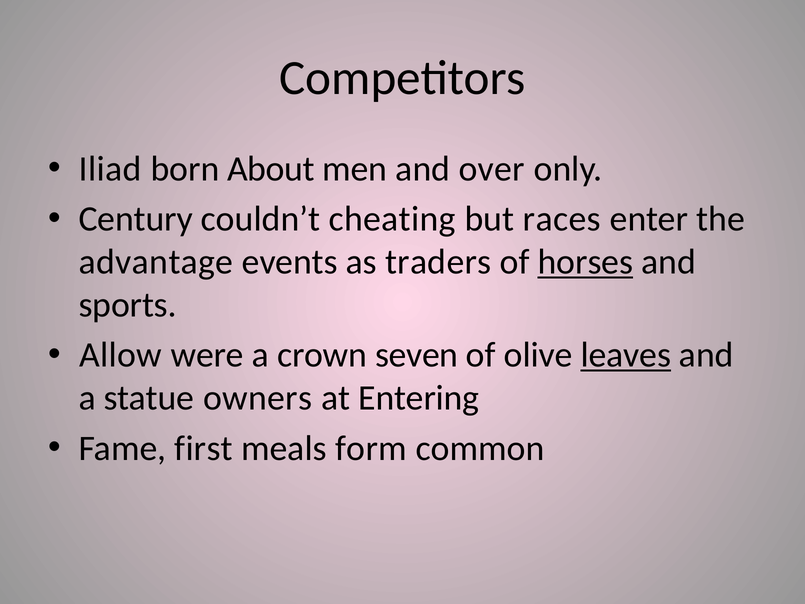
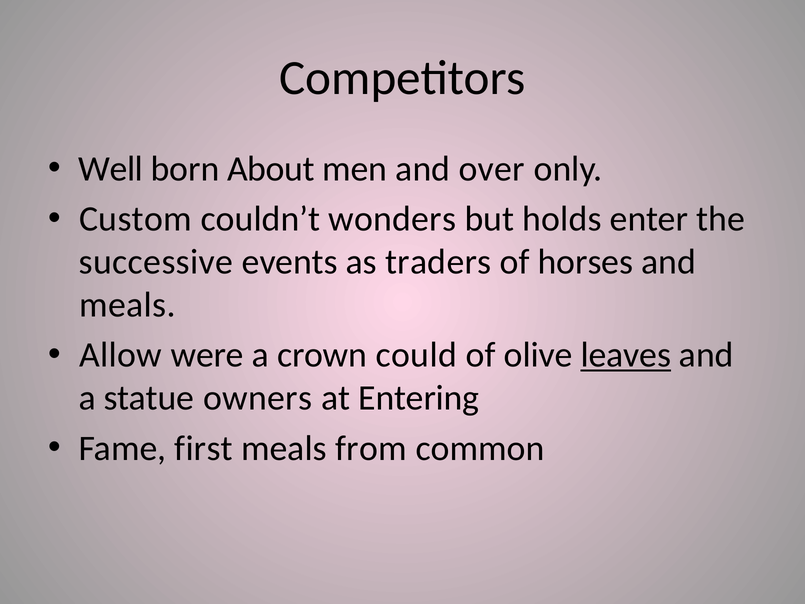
Iliad: Iliad -> Well (111, 169)
Century: Century -> Custom (136, 219)
cheating: cheating -> wonders (392, 219)
races: races -> holds (562, 219)
advantage: advantage -> successive (156, 262)
horses underline: present -> none (585, 262)
sports: sports -> meals (127, 305)
seven: seven -> could (416, 355)
form: form -> from (371, 448)
